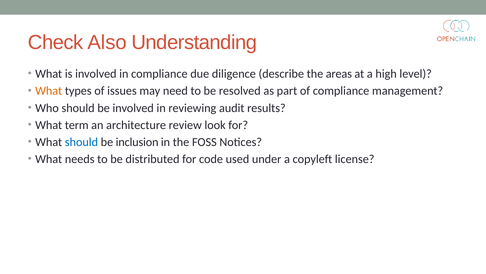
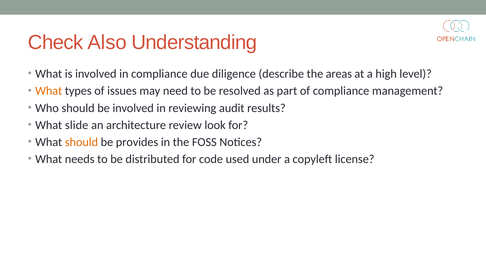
term: term -> slide (77, 125)
should colour: blue -> orange (81, 142)
inclusion: inclusion -> provides (137, 142)
